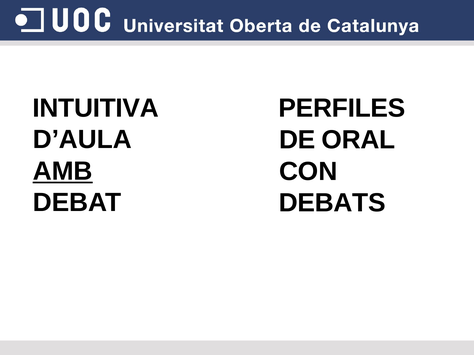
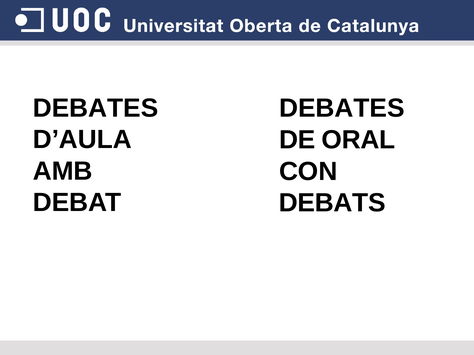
INTUITIVA: INTUITIVA -> DEBATES (96, 108)
PERFILES: PERFILES -> DEBATES (342, 108)
AMB underline: present -> none (63, 171)
